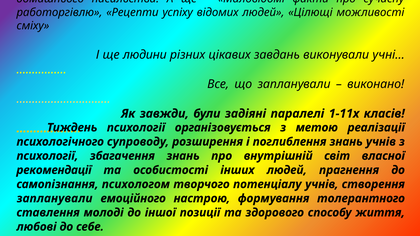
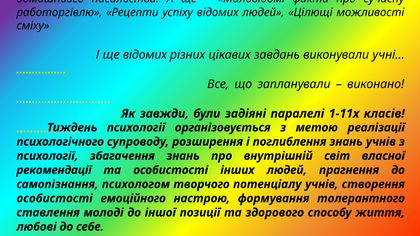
ще людини: людини -> відомих (145, 55)
запланували: запланували -> особистості (55, 199)
